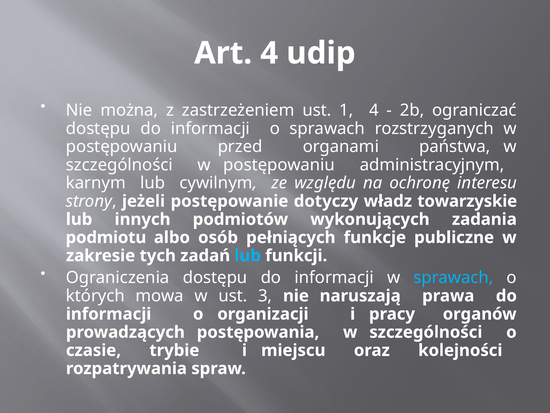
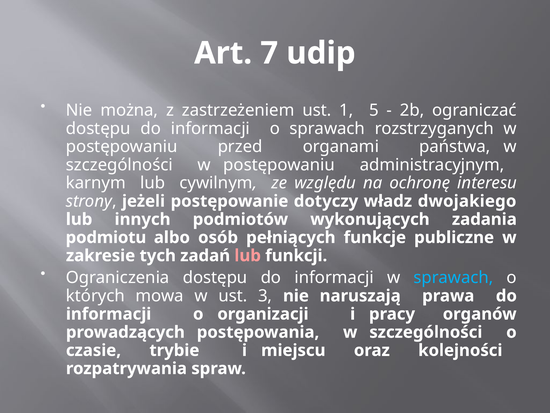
Art 4: 4 -> 7 (269, 53)
1 4: 4 -> 5 (374, 110)
towarzyskie: towarzyskie -> dwojakiego (467, 201)
lub colour: light blue -> pink (248, 255)
